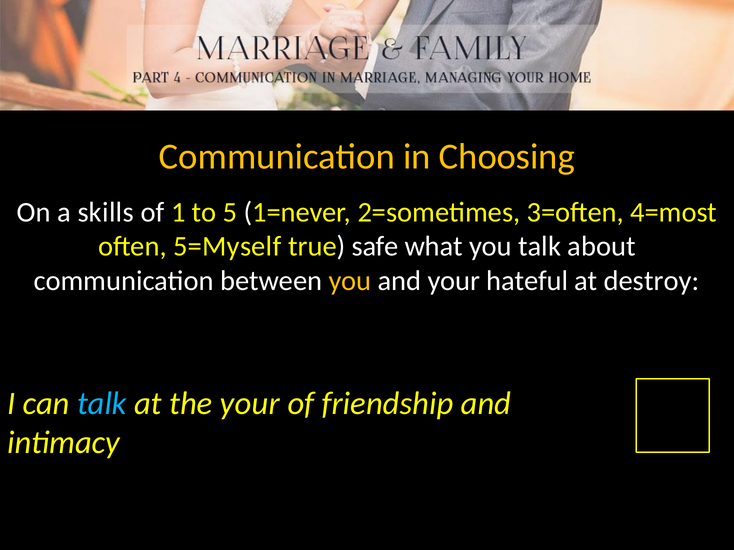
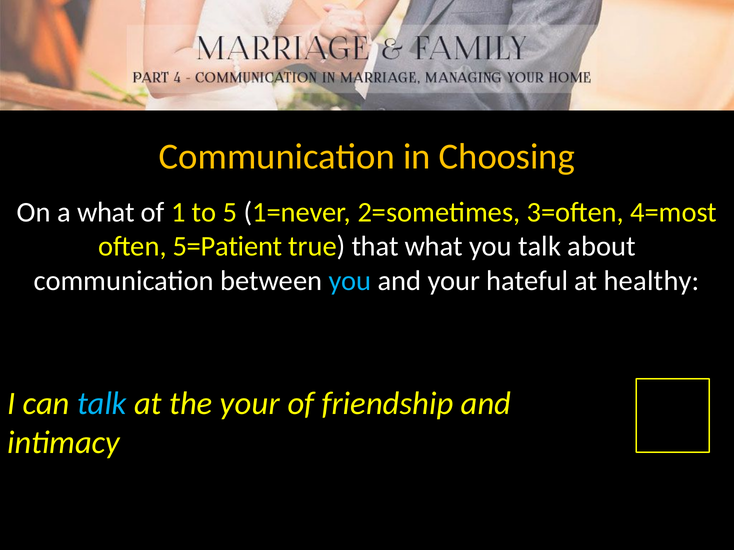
a skills: skills -> what (106, 212)
5=Myself: 5=Myself -> 5=Patient (228, 247)
safe: safe -> that (375, 247)
you colour: yellow -> light blue (350, 281)
destroy: destroy -> healthy (652, 281)
